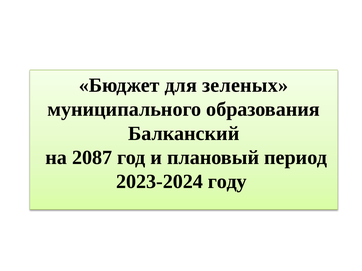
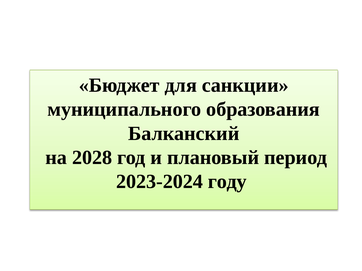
зеленых: зеленых -> санкции (245, 85)
2087: 2087 -> 2028 (92, 158)
